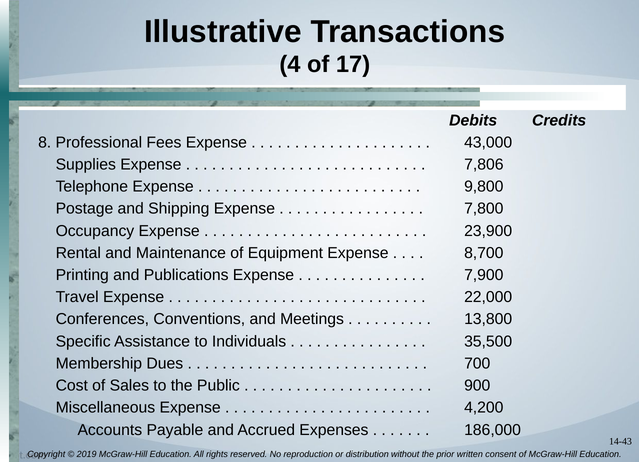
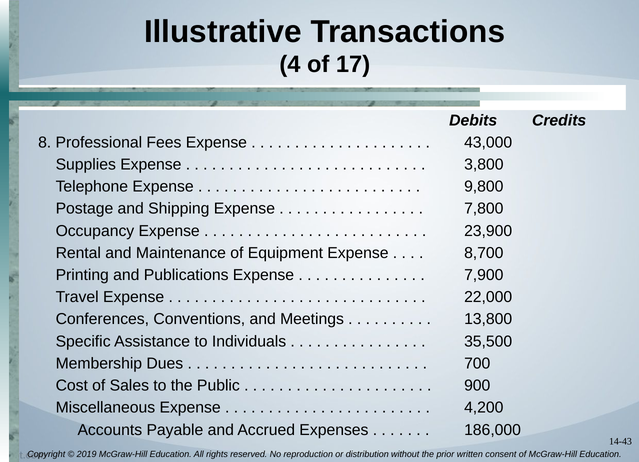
7,806: 7,806 -> 3,800 (484, 164)
